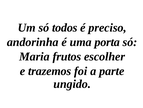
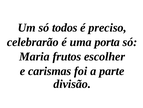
andorinha: andorinha -> celebrarão (33, 42)
trazemos: trazemos -> carismas (50, 71)
ungido: ungido -> divisão (72, 83)
